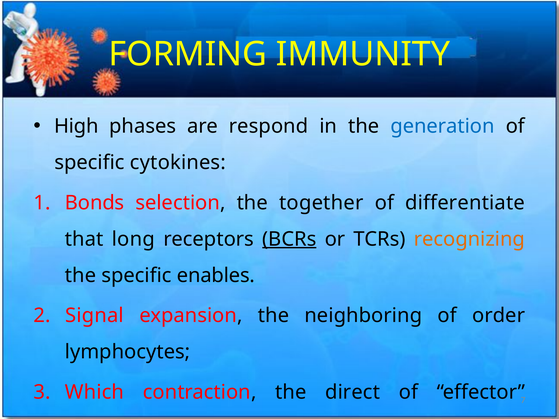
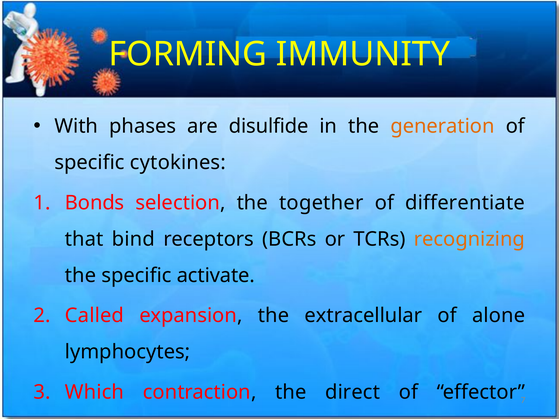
High: High -> With (76, 126)
respond: respond -> disulfide (269, 126)
generation colour: blue -> orange (443, 126)
long: long -> bind (133, 239)
BCRs underline: present -> none (289, 239)
enables: enables -> activate (216, 276)
Signal: Signal -> Called (95, 316)
neighboring: neighboring -> extracellular (363, 316)
order: order -> alone (499, 316)
